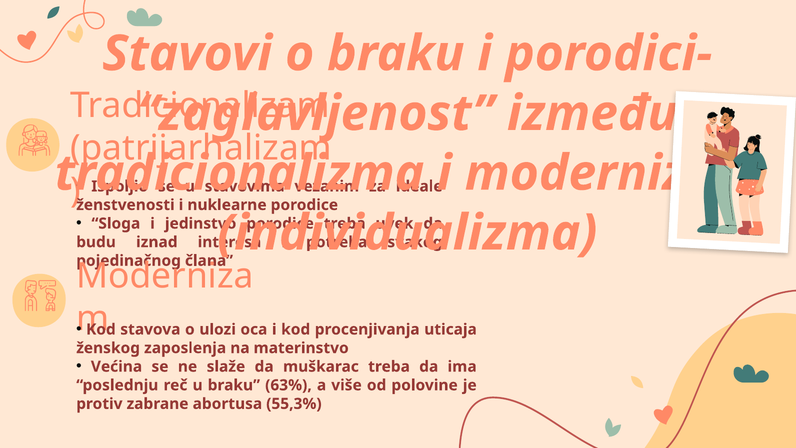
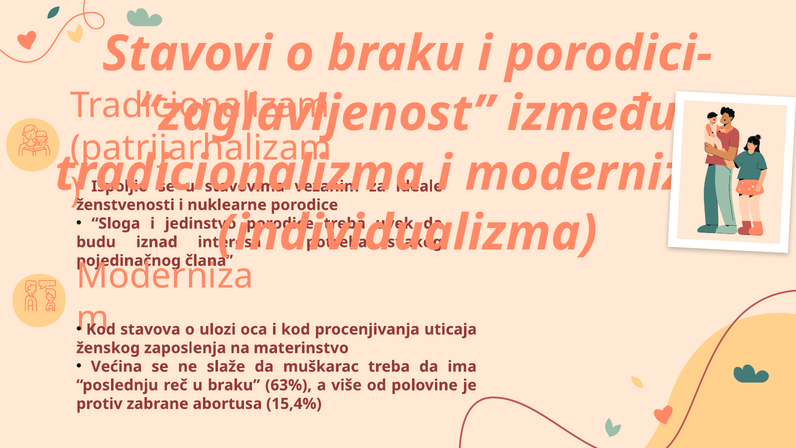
55,3%: 55,3% -> 15,4% (294, 404)
